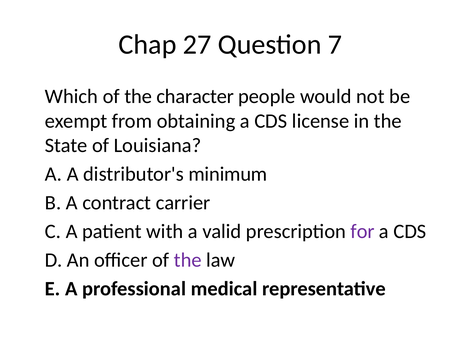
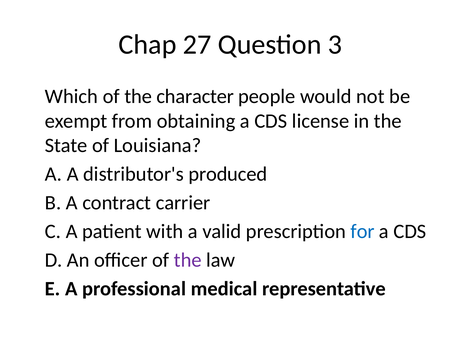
7: 7 -> 3 (335, 45)
minimum: minimum -> produced (228, 175)
for colour: purple -> blue (363, 232)
